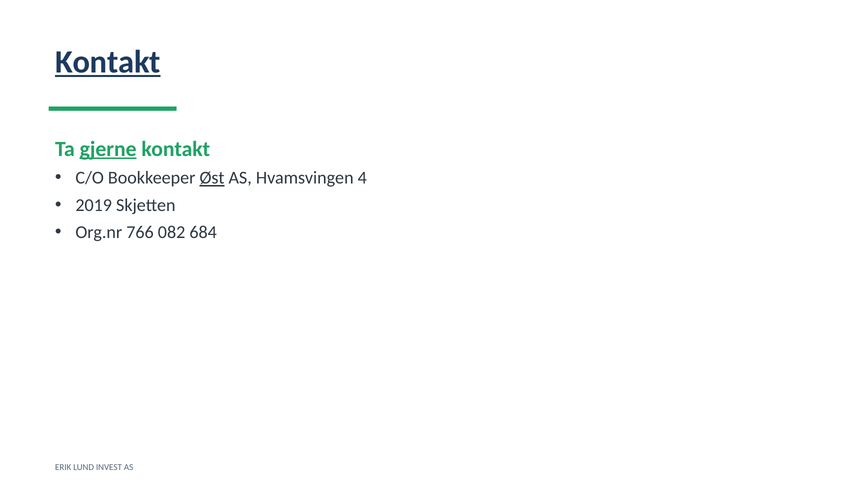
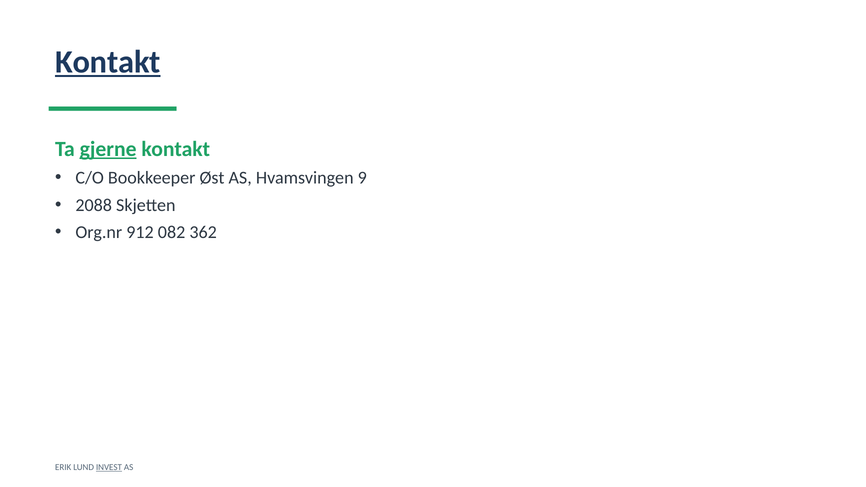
Øst underline: present -> none (212, 178)
4: 4 -> 9 (362, 178)
2019: 2019 -> 2088 (94, 205)
766: 766 -> 912 (140, 232)
684: 684 -> 362 (203, 232)
INVEST underline: none -> present (109, 467)
